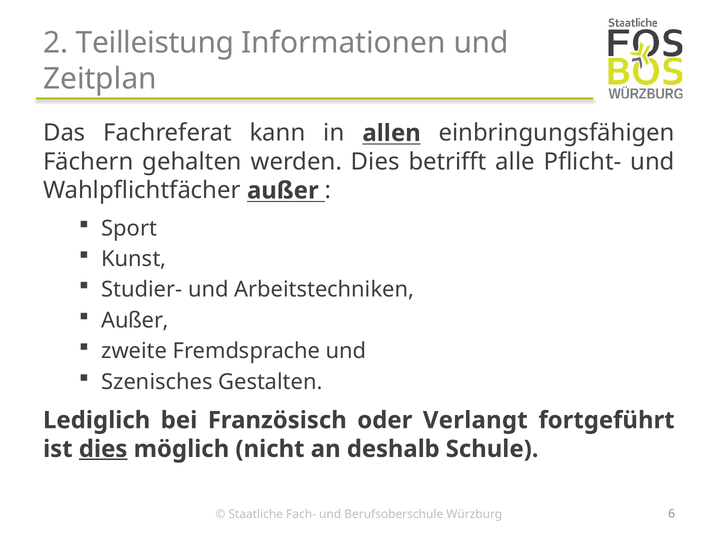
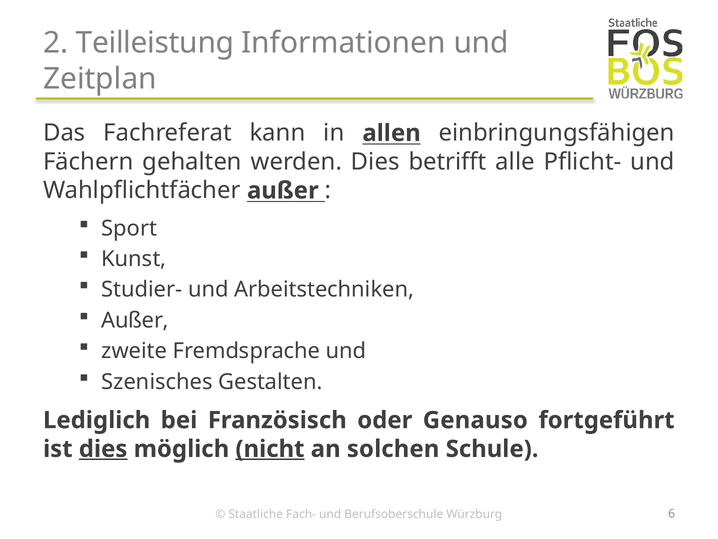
Verlangt: Verlangt -> Genauso (475, 420)
nicht underline: none -> present (270, 449)
deshalb: deshalb -> solchen (393, 449)
